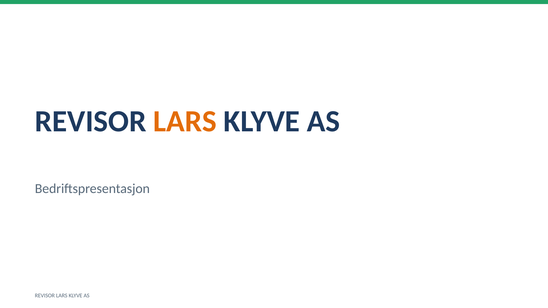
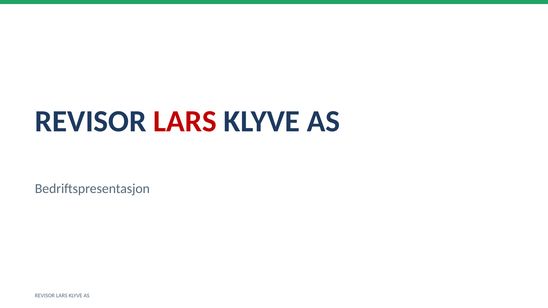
LARS colour: orange -> red (185, 122)
